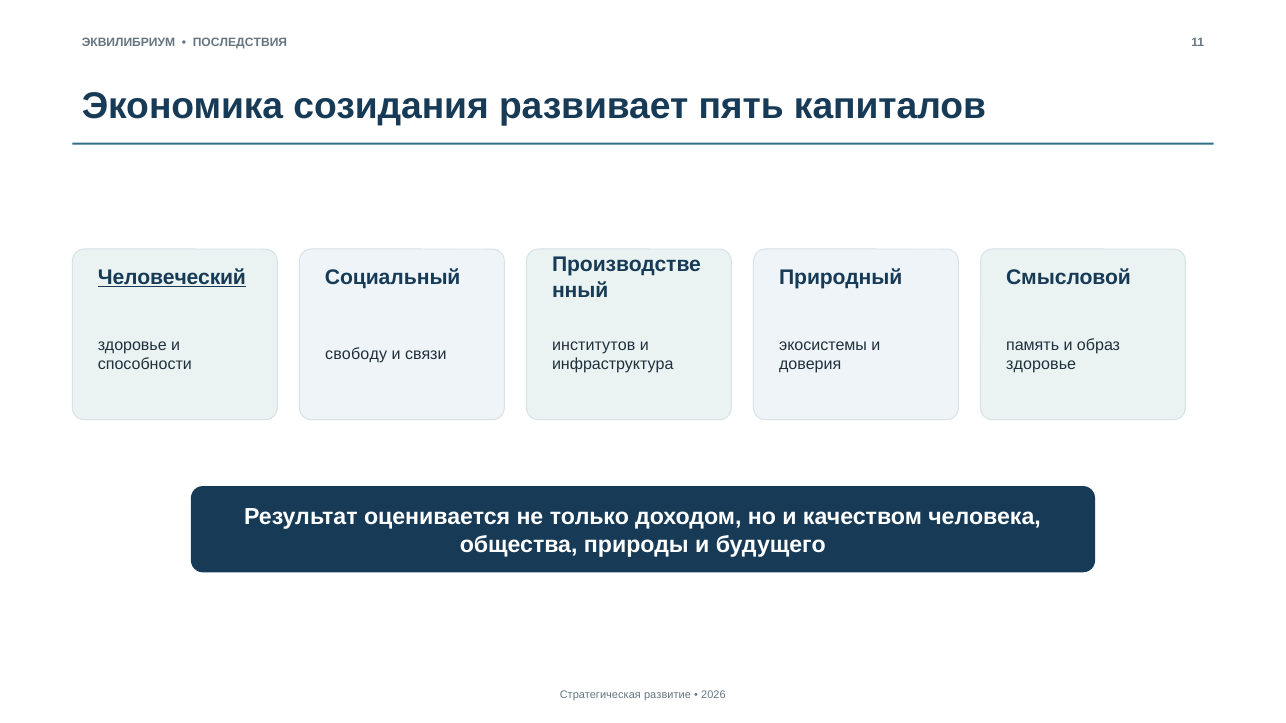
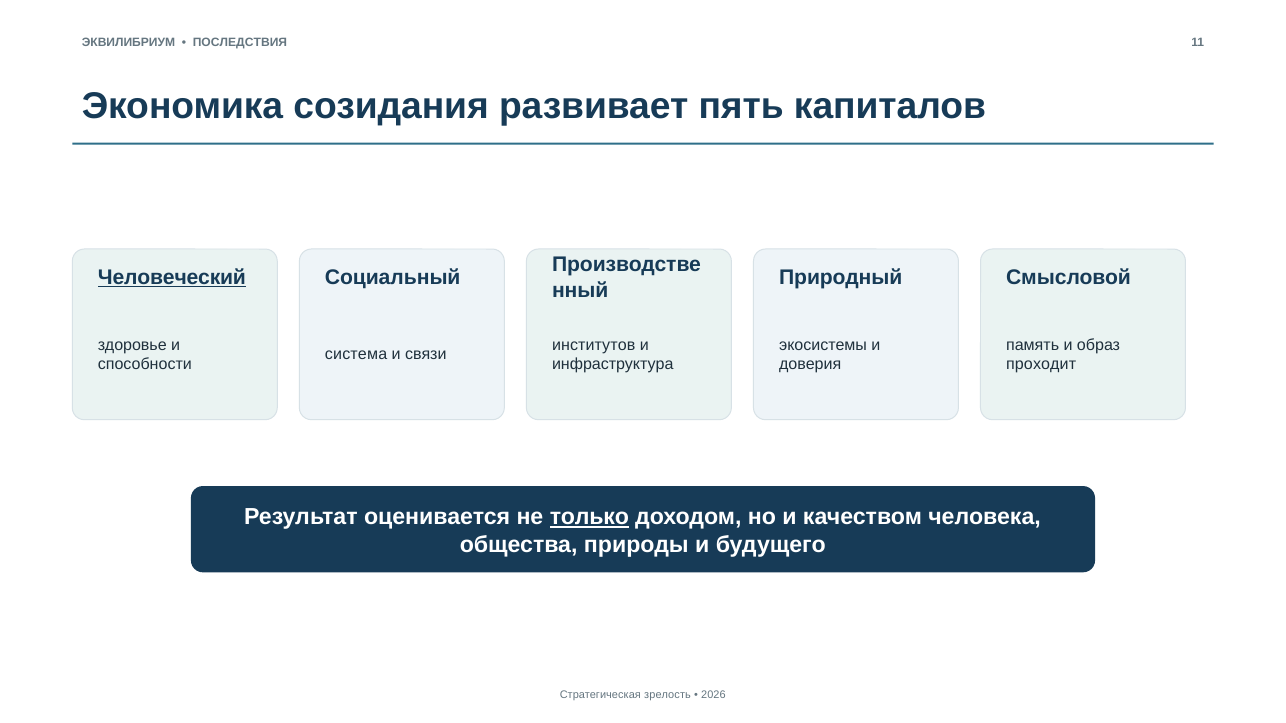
свободу: свободу -> система (356, 355)
здоровье: здоровье -> проходит (1041, 364)
только underline: none -> present (589, 517)
развитие: развитие -> зрелость (668, 695)
